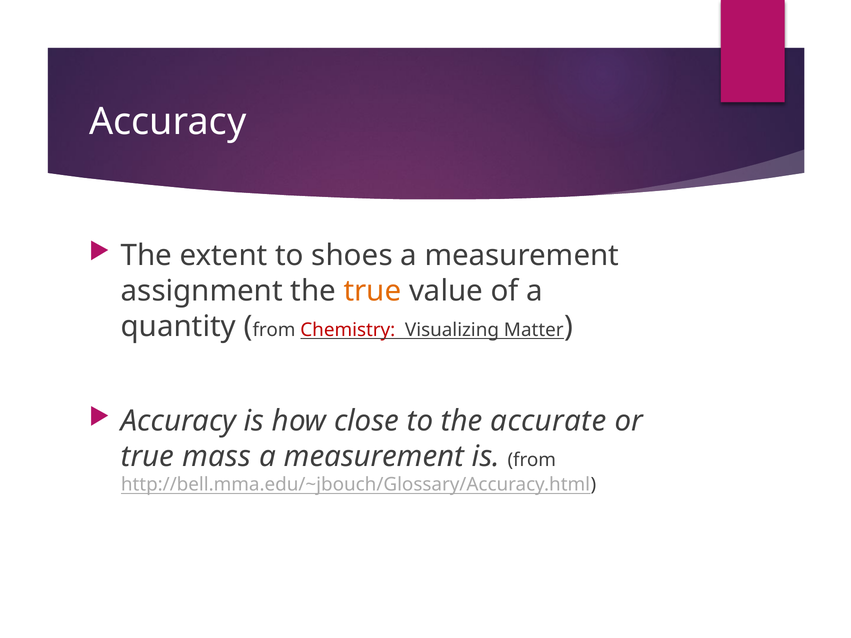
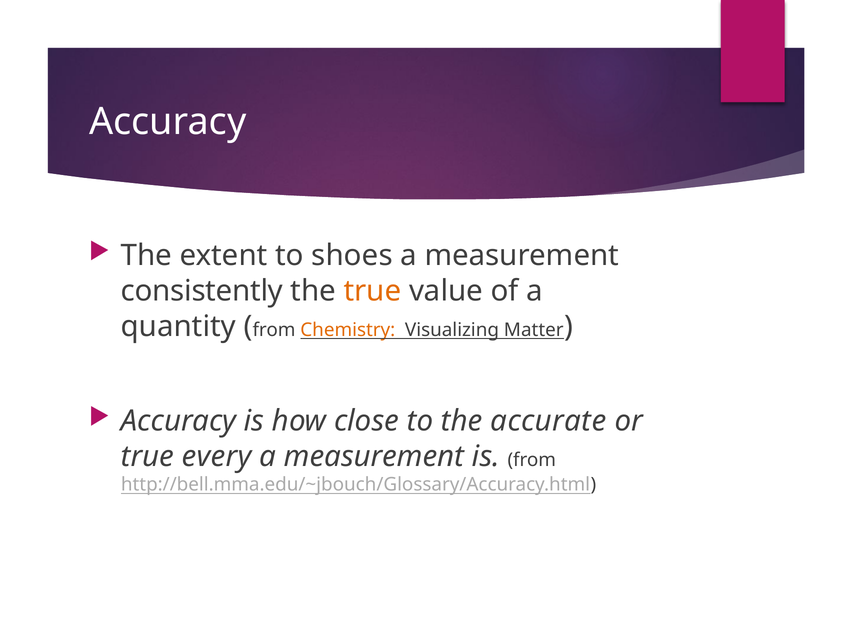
assignment: assignment -> consistently (202, 291)
Chemistry colour: red -> orange (348, 330)
mass: mass -> every (217, 457)
